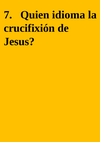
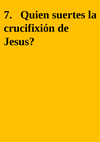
idioma: idioma -> suertes (69, 15)
